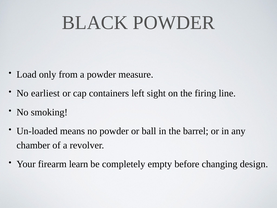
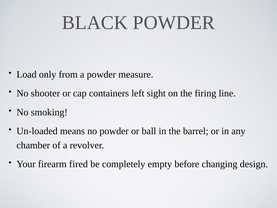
earliest: earliest -> shooter (45, 93)
learn: learn -> fired (78, 164)
